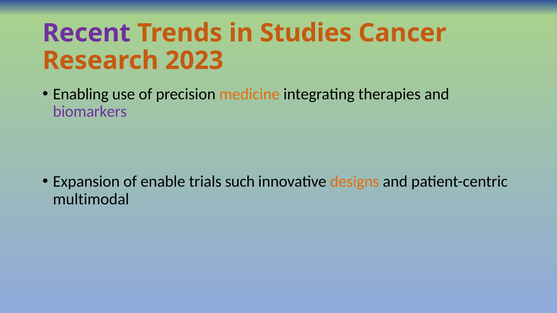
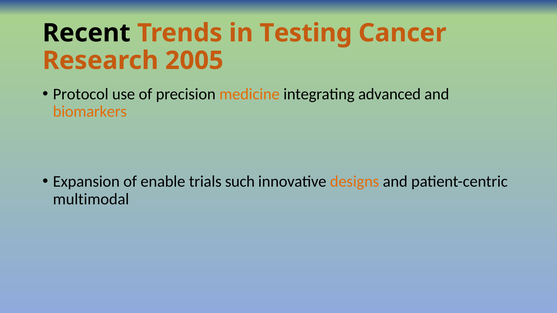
Recent colour: purple -> black (86, 33)
Studies: Studies -> Testing (306, 33)
2023: 2023 -> 2005 (194, 61)
Enabling: Enabling -> Protocol (81, 94)
therapies: therapies -> advanced (390, 94)
biomarkers colour: purple -> orange (90, 112)
